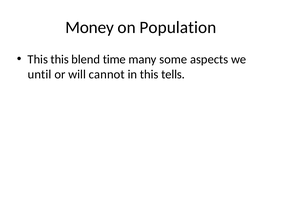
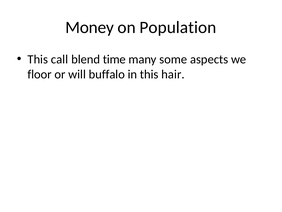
This this: this -> call (60, 59)
until: until -> floor (40, 74)
cannot: cannot -> buffalo (107, 74)
tells: tells -> hair (173, 74)
